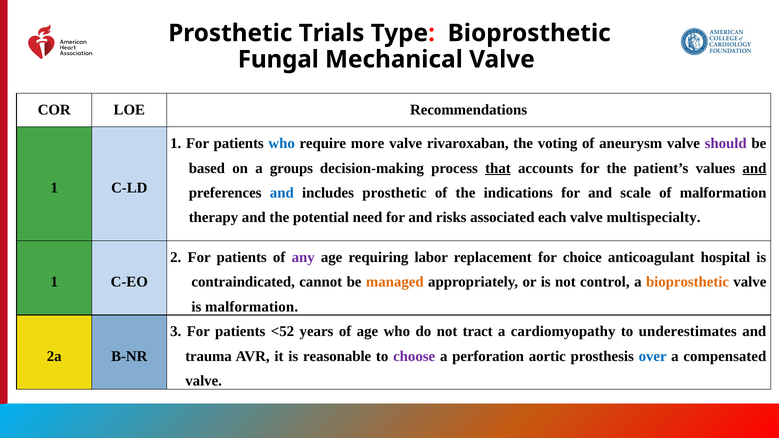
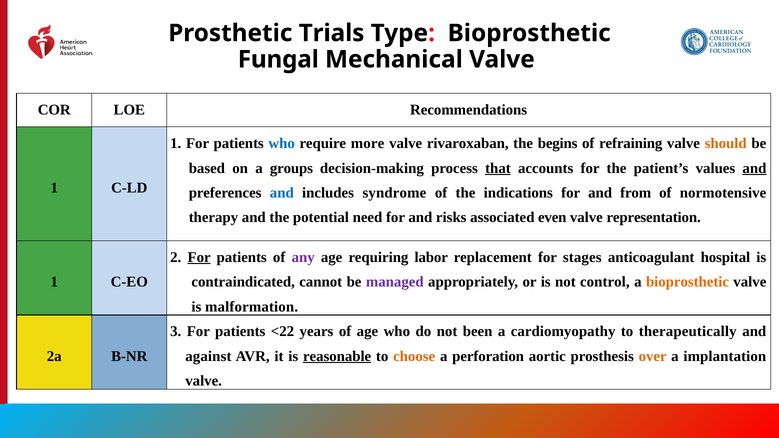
voting: voting -> begins (558, 144)
aneurysm: aneurysm -> refraining (631, 144)
should colour: purple -> orange (726, 144)
includes prosthetic: prosthetic -> syndrome (394, 193)
scale: scale -> from (636, 193)
of malformation: malformation -> normotensive (723, 193)
each: each -> even (552, 218)
multispecialty: multispecialty -> representation (654, 218)
For underline: none -> present (199, 257)
choice: choice -> stages (582, 257)
managed colour: orange -> purple (395, 282)
<52: <52 -> <22 (282, 332)
tract: tract -> been (478, 332)
underestimates: underestimates -> therapeutically (688, 332)
trauma: trauma -> against (208, 356)
reasonable underline: none -> present (337, 356)
choose colour: purple -> orange (414, 356)
over colour: blue -> orange (653, 356)
compensated: compensated -> implantation (725, 356)
